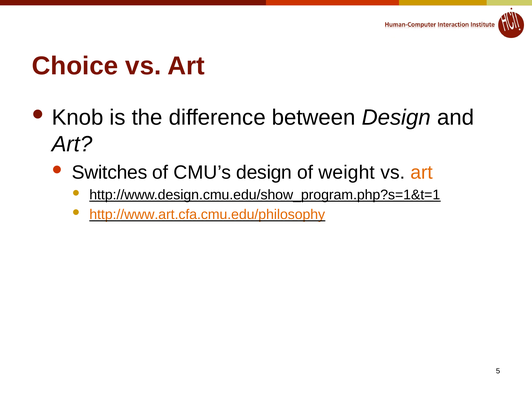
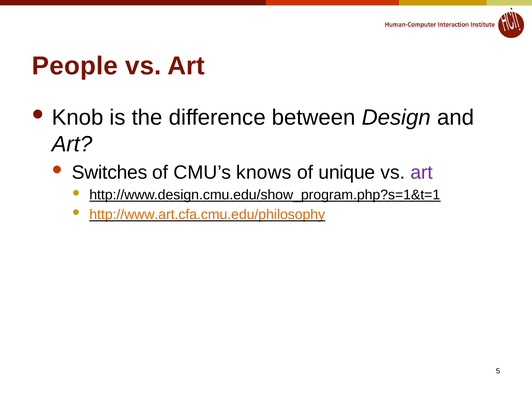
Choice: Choice -> People (75, 66)
CMU’s design: design -> knows (264, 173)
weight: weight -> unique (347, 173)
art colour: orange -> purple (422, 173)
